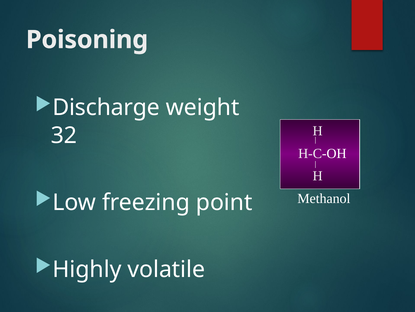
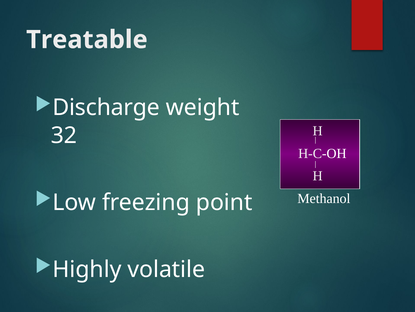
Poisoning: Poisoning -> Treatable (87, 40)
